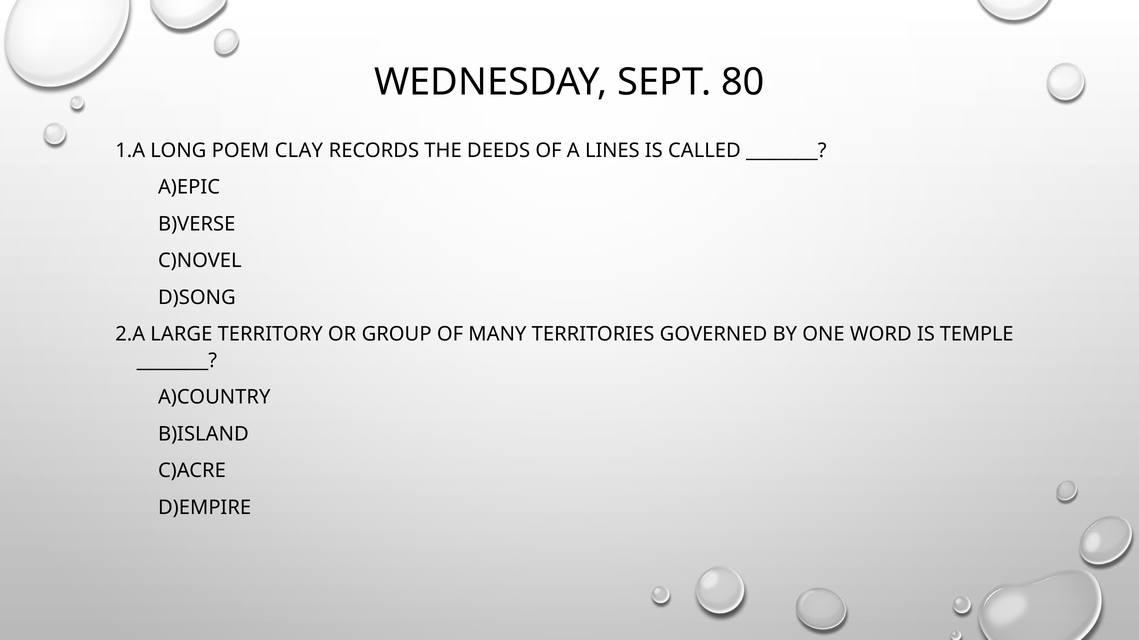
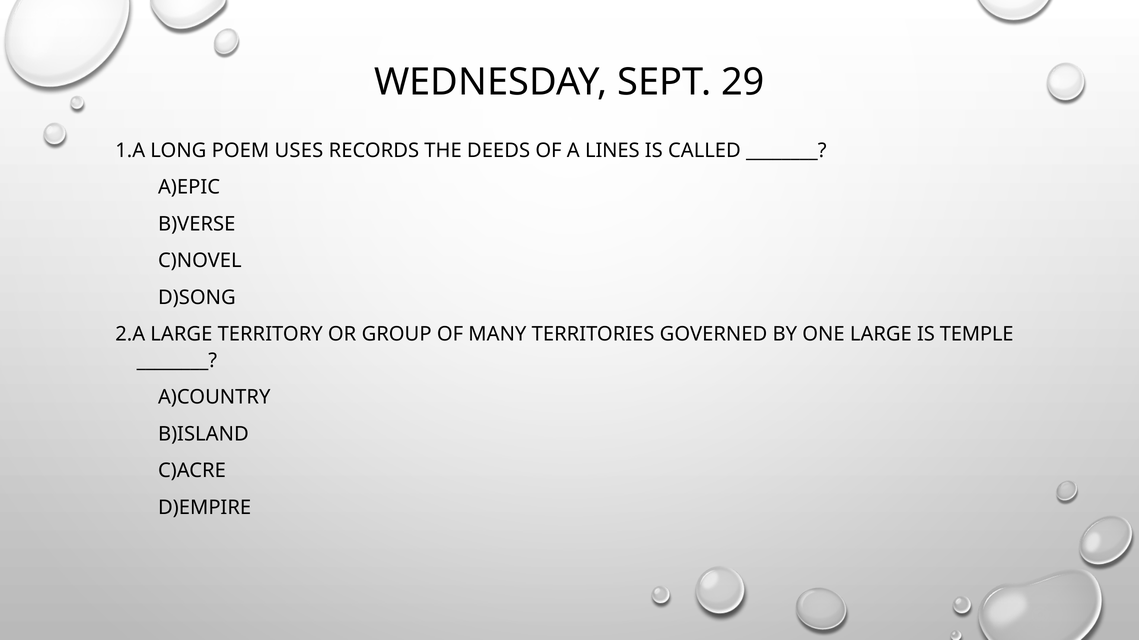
80: 80 -> 29 (743, 82)
CLAY: CLAY -> USES (299, 151)
ONE WORD: WORD -> LARGE (881, 335)
